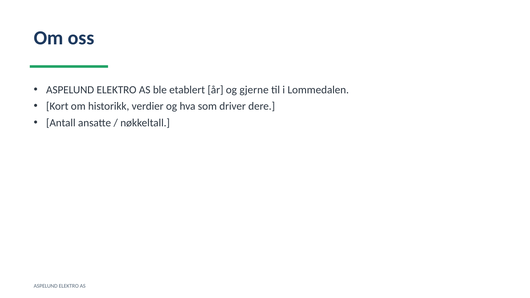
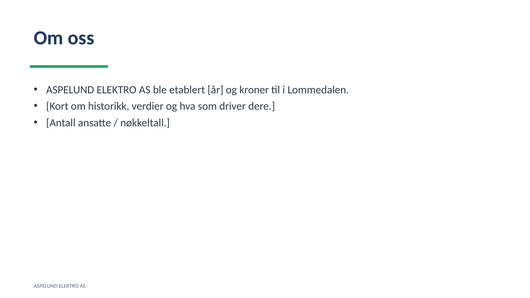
gjerne: gjerne -> kroner (254, 90)
